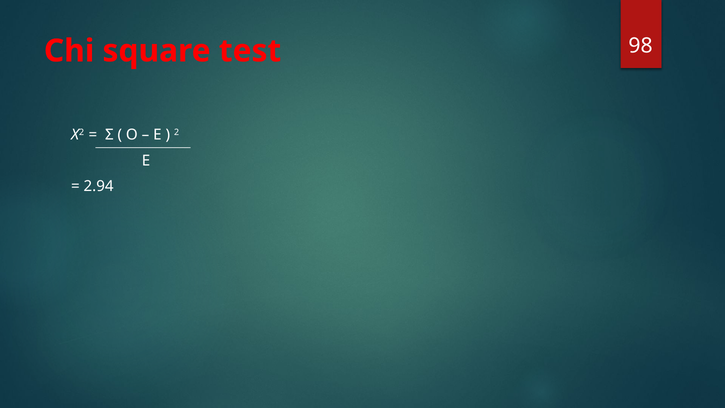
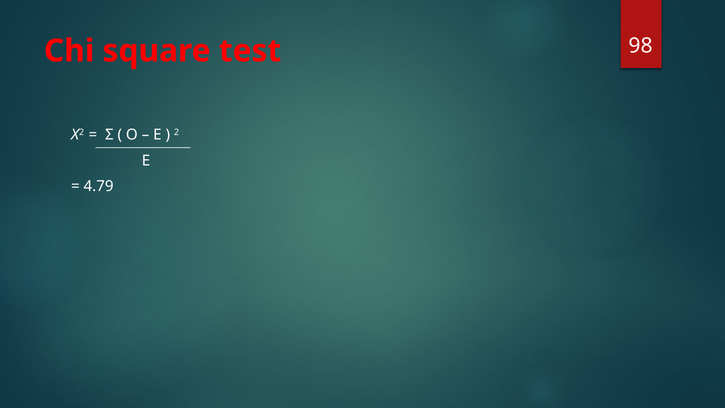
2.94: 2.94 -> 4.79 (99, 186)
